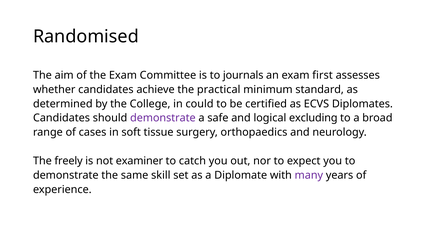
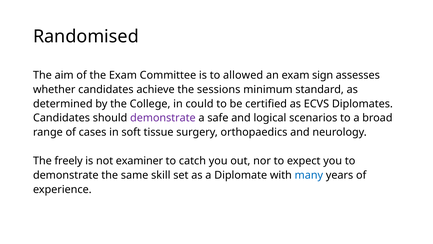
journals: journals -> allowed (243, 75)
first: first -> sign (323, 75)
practical: practical -> sessions (219, 89)
excluding: excluding -> scenarios (313, 118)
many colour: purple -> blue (309, 175)
